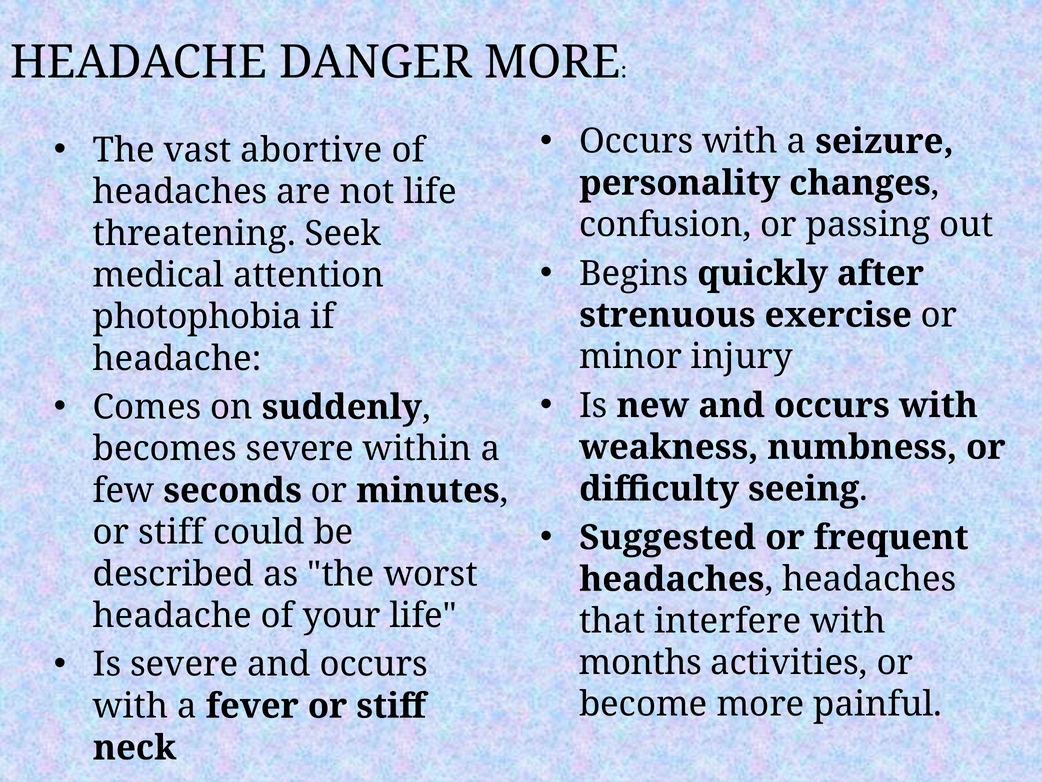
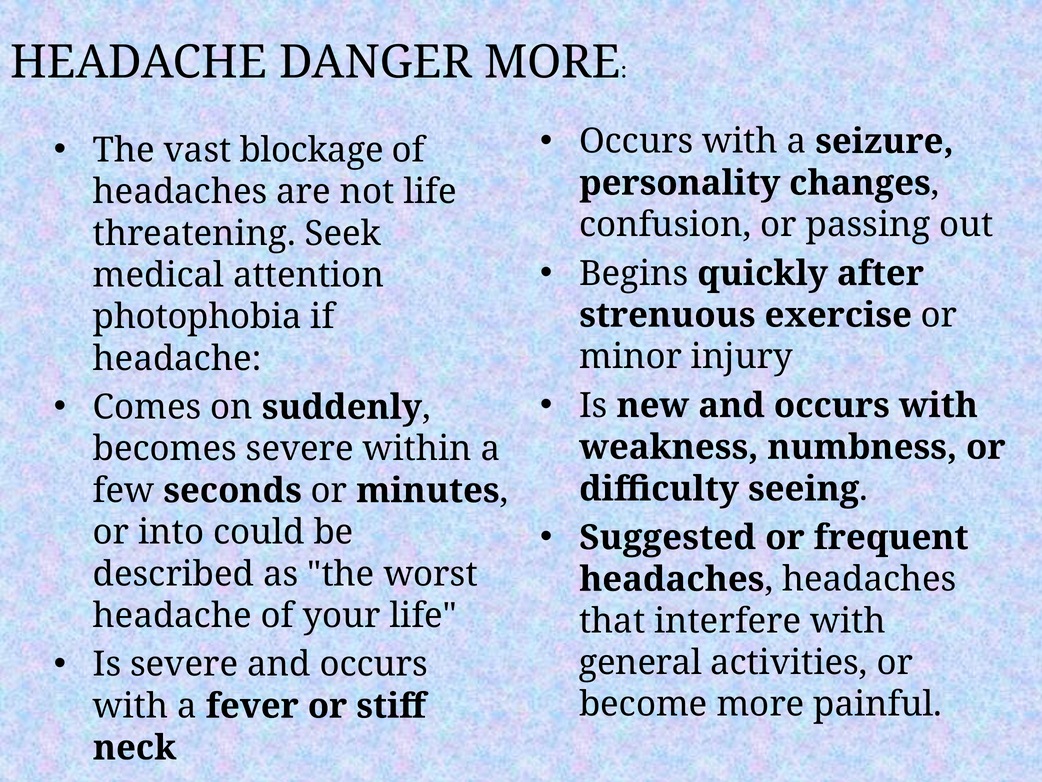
abortive: abortive -> blockage (312, 150)
stiff: stiff -> into (171, 532)
months: months -> general (640, 662)
